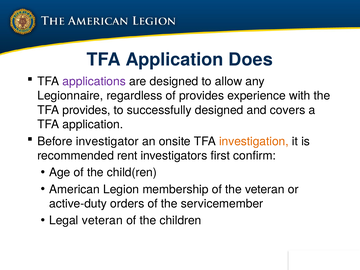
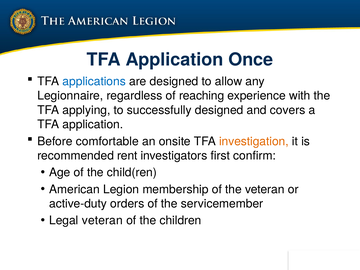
Does: Does -> Once (251, 60)
applications colour: purple -> blue (94, 81)
of provides: provides -> reaching (202, 96)
TFA provides: provides -> applying (86, 110)
investigator: investigator -> comfortable (107, 141)
